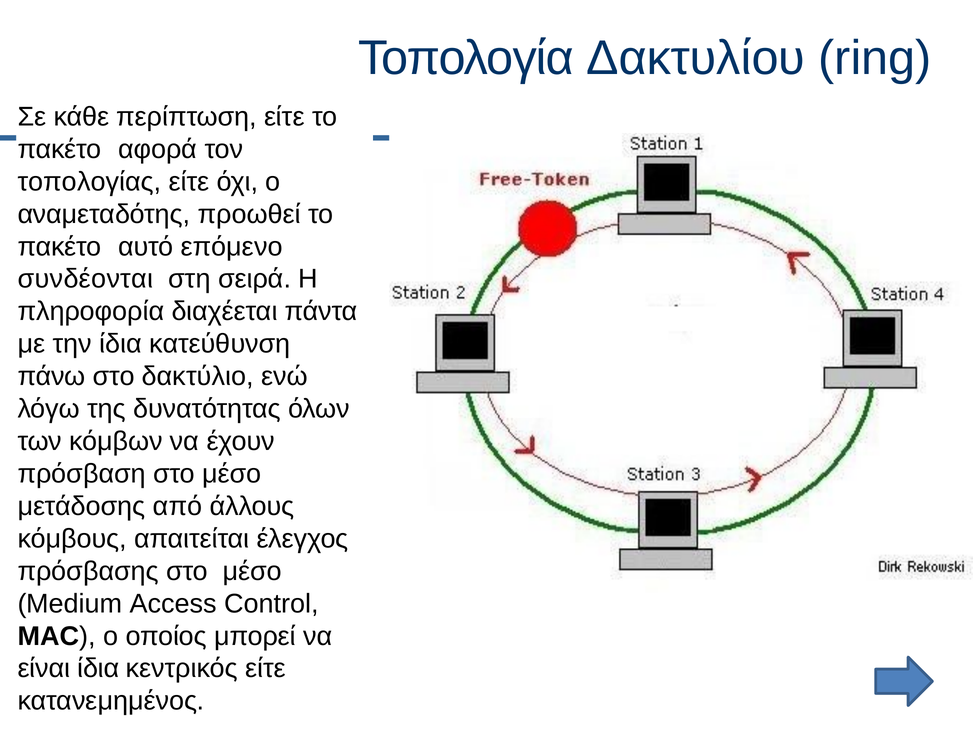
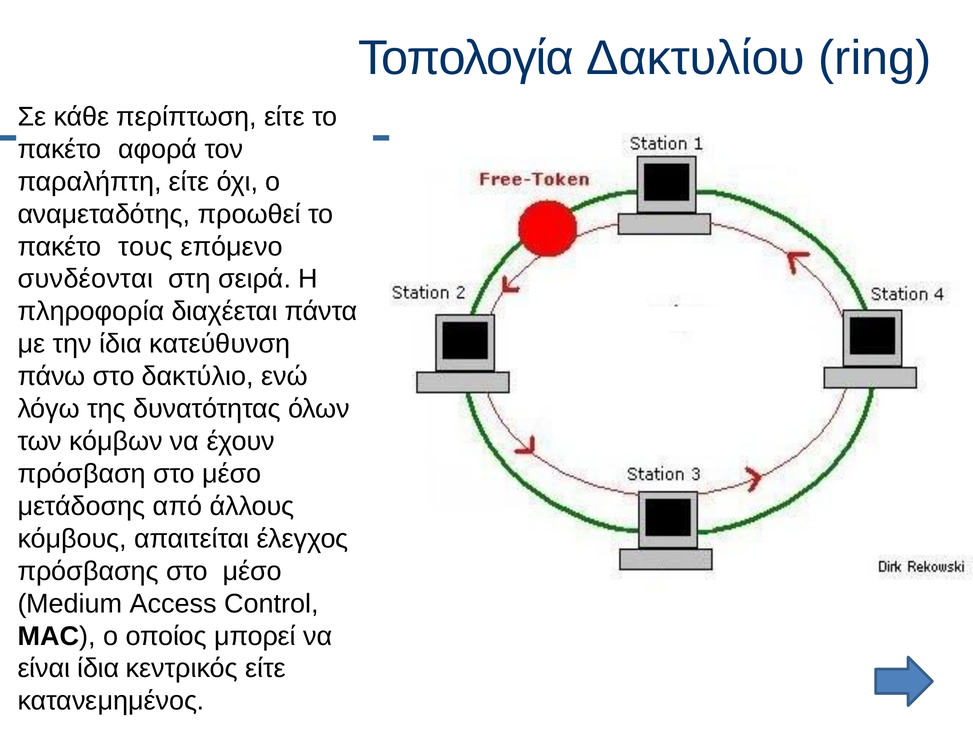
τοπολογίας: τοπολογίας -> παραλήπτη (90, 182)
αυτό: αυτό -> τους (146, 247)
